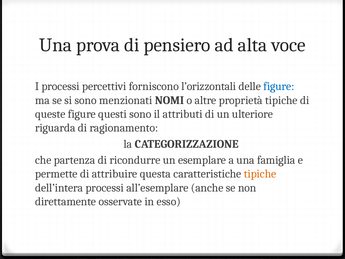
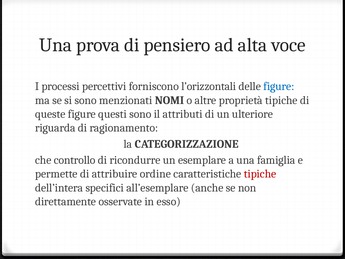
partenza: partenza -> controllo (75, 160)
questa: questa -> ordine (155, 174)
tipiche colour: orange -> red (260, 174)
dell’intera processi: processi -> specifici (105, 188)
